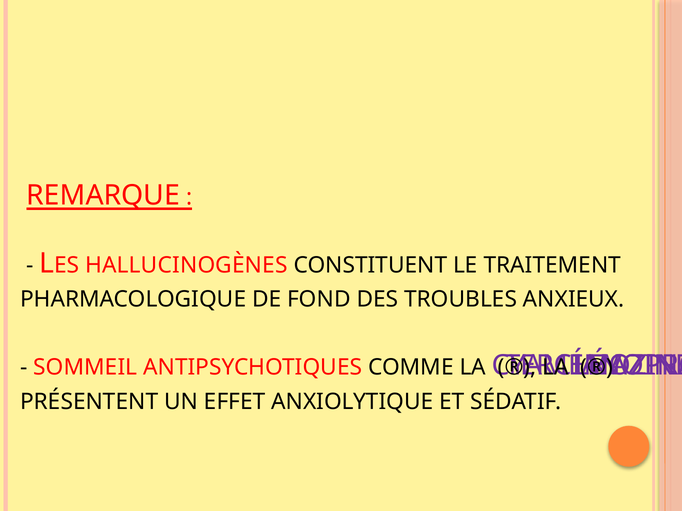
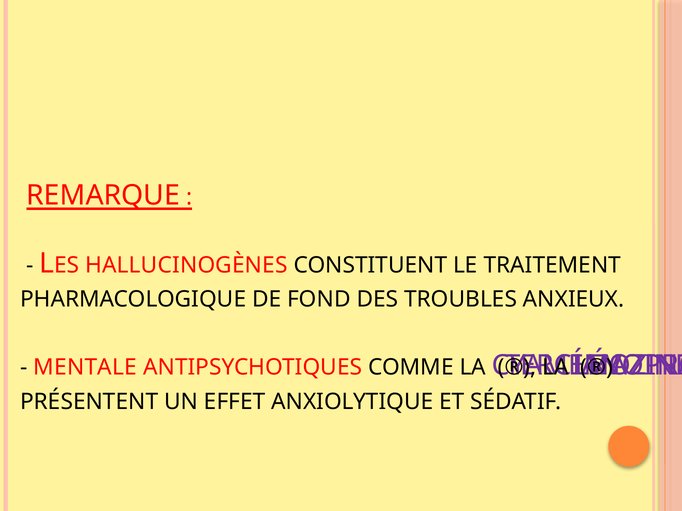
SOMMEIL: SOMMEIL -> MENTALE (85, 368)
